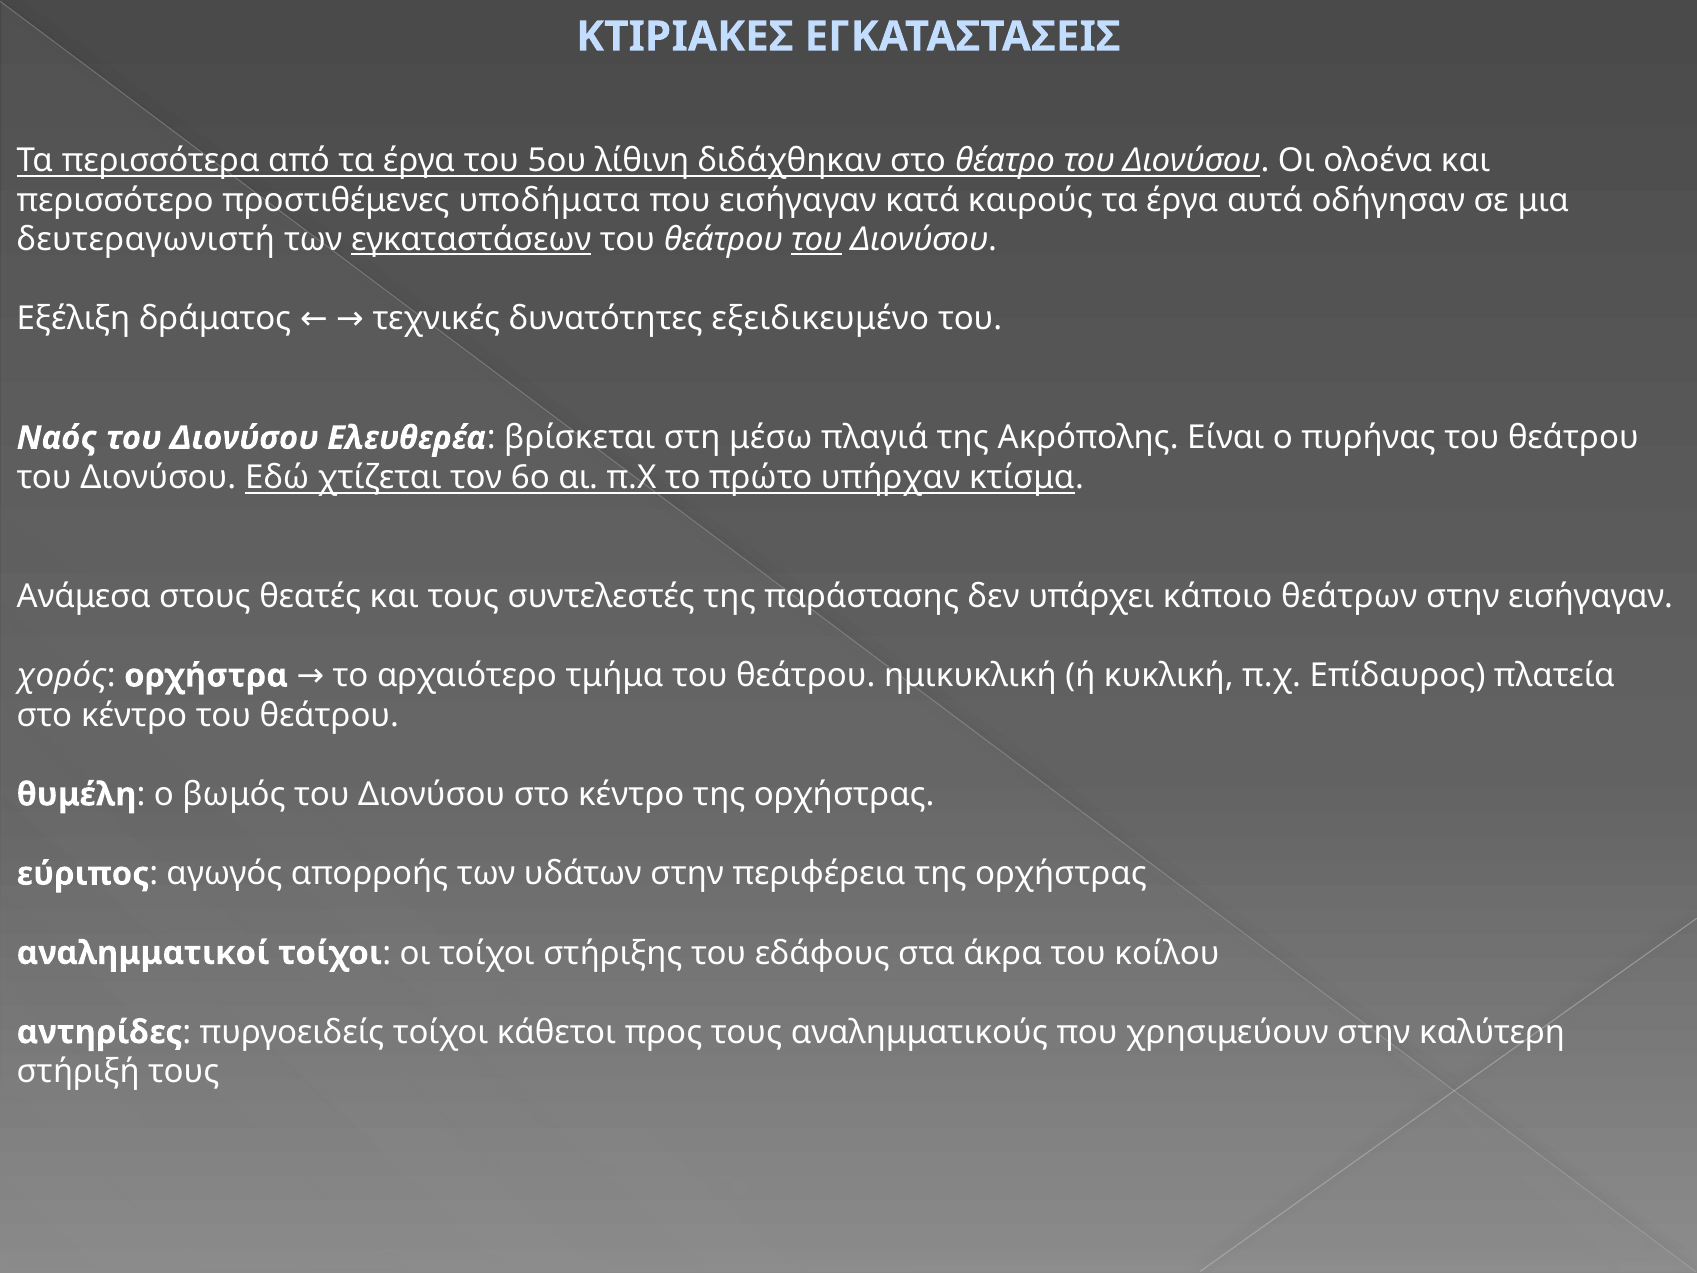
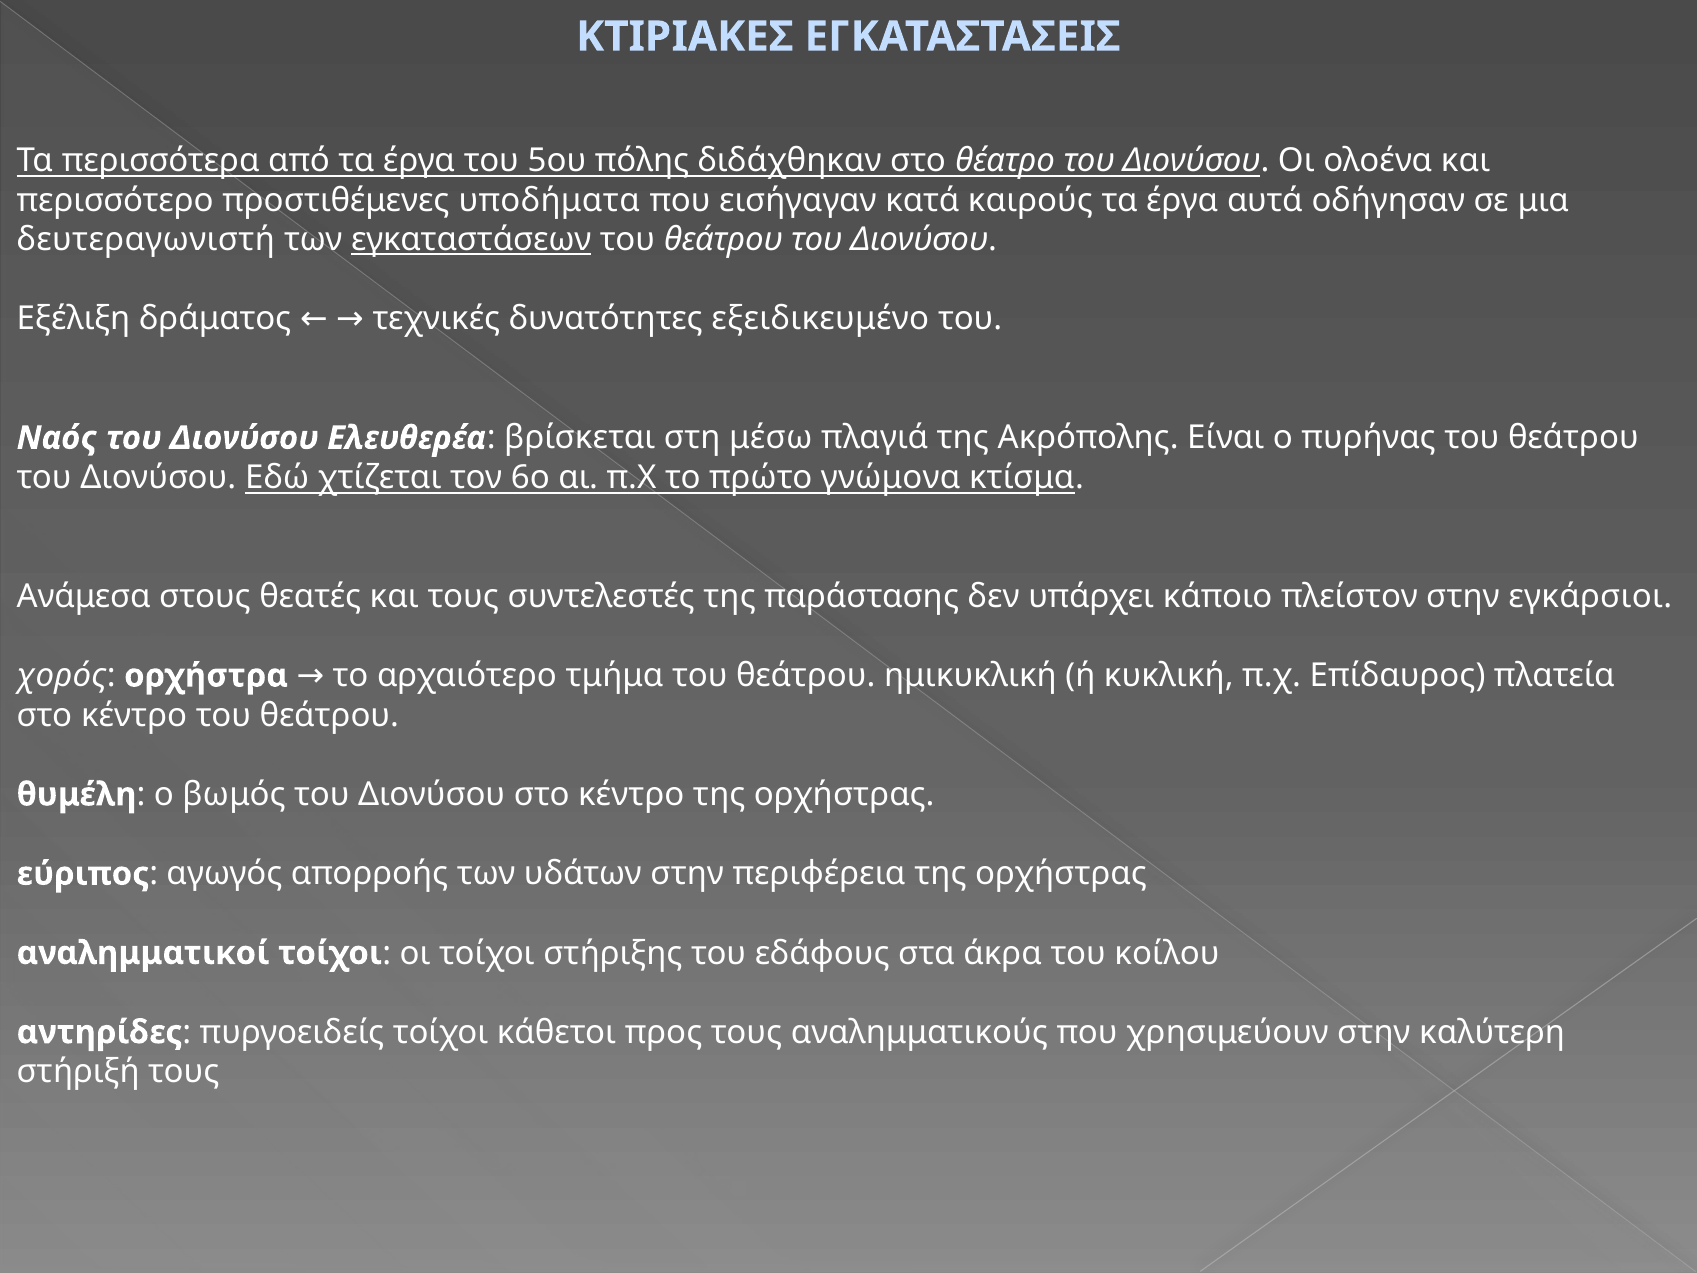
λίθινη: λίθινη -> πόλης (642, 161)
του underline: present -> none (817, 240)
υπήρχαν: υπήρχαν -> γνώμονα (891, 477)
θεάτρων: θεάτρων -> πλείστον (1349, 596)
στην εισήγαγαν: εισήγαγαν -> εγκάρσιοι (1590, 596)
